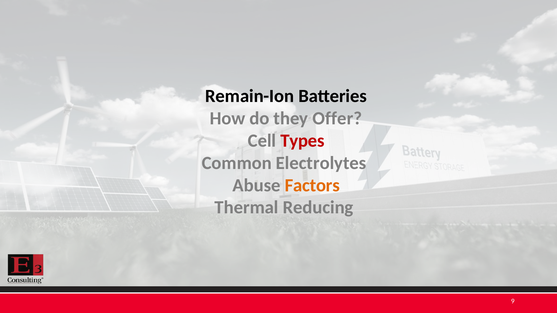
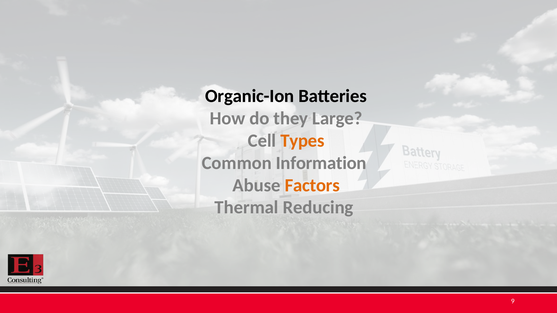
Remain-Ion: Remain-Ion -> Organic-Ion (250, 96)
Offer: Offer -> Large (337, 119)
Types colour: red -> orange (302, 141)
Electrolytes: Electrolytes -> Information (321, 163)
